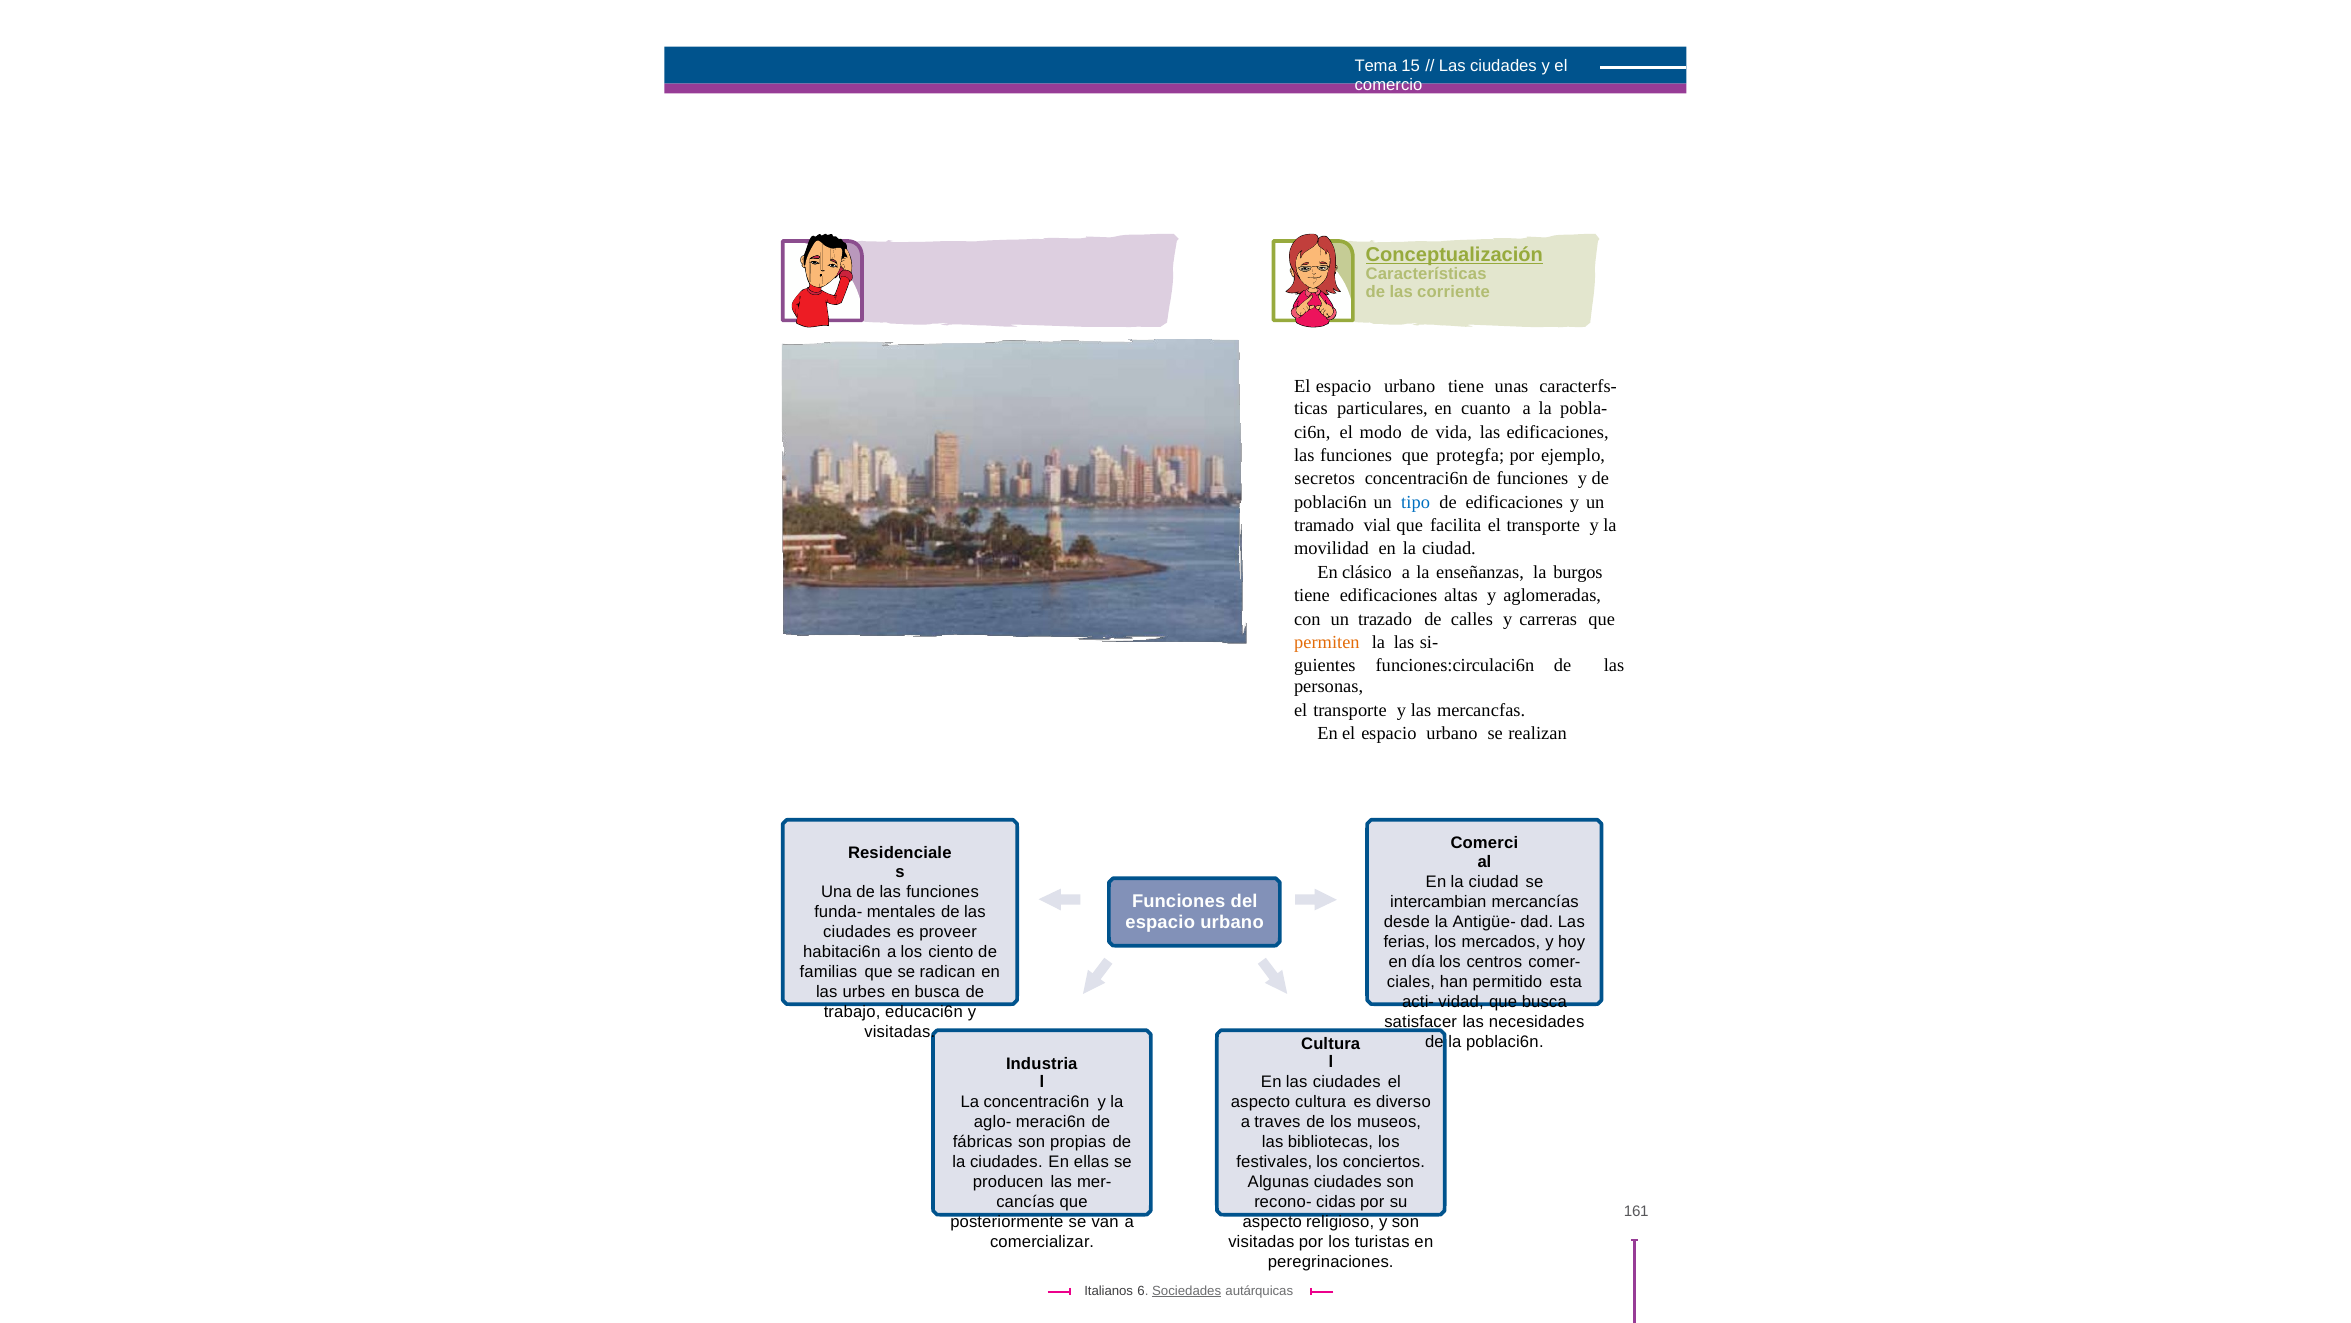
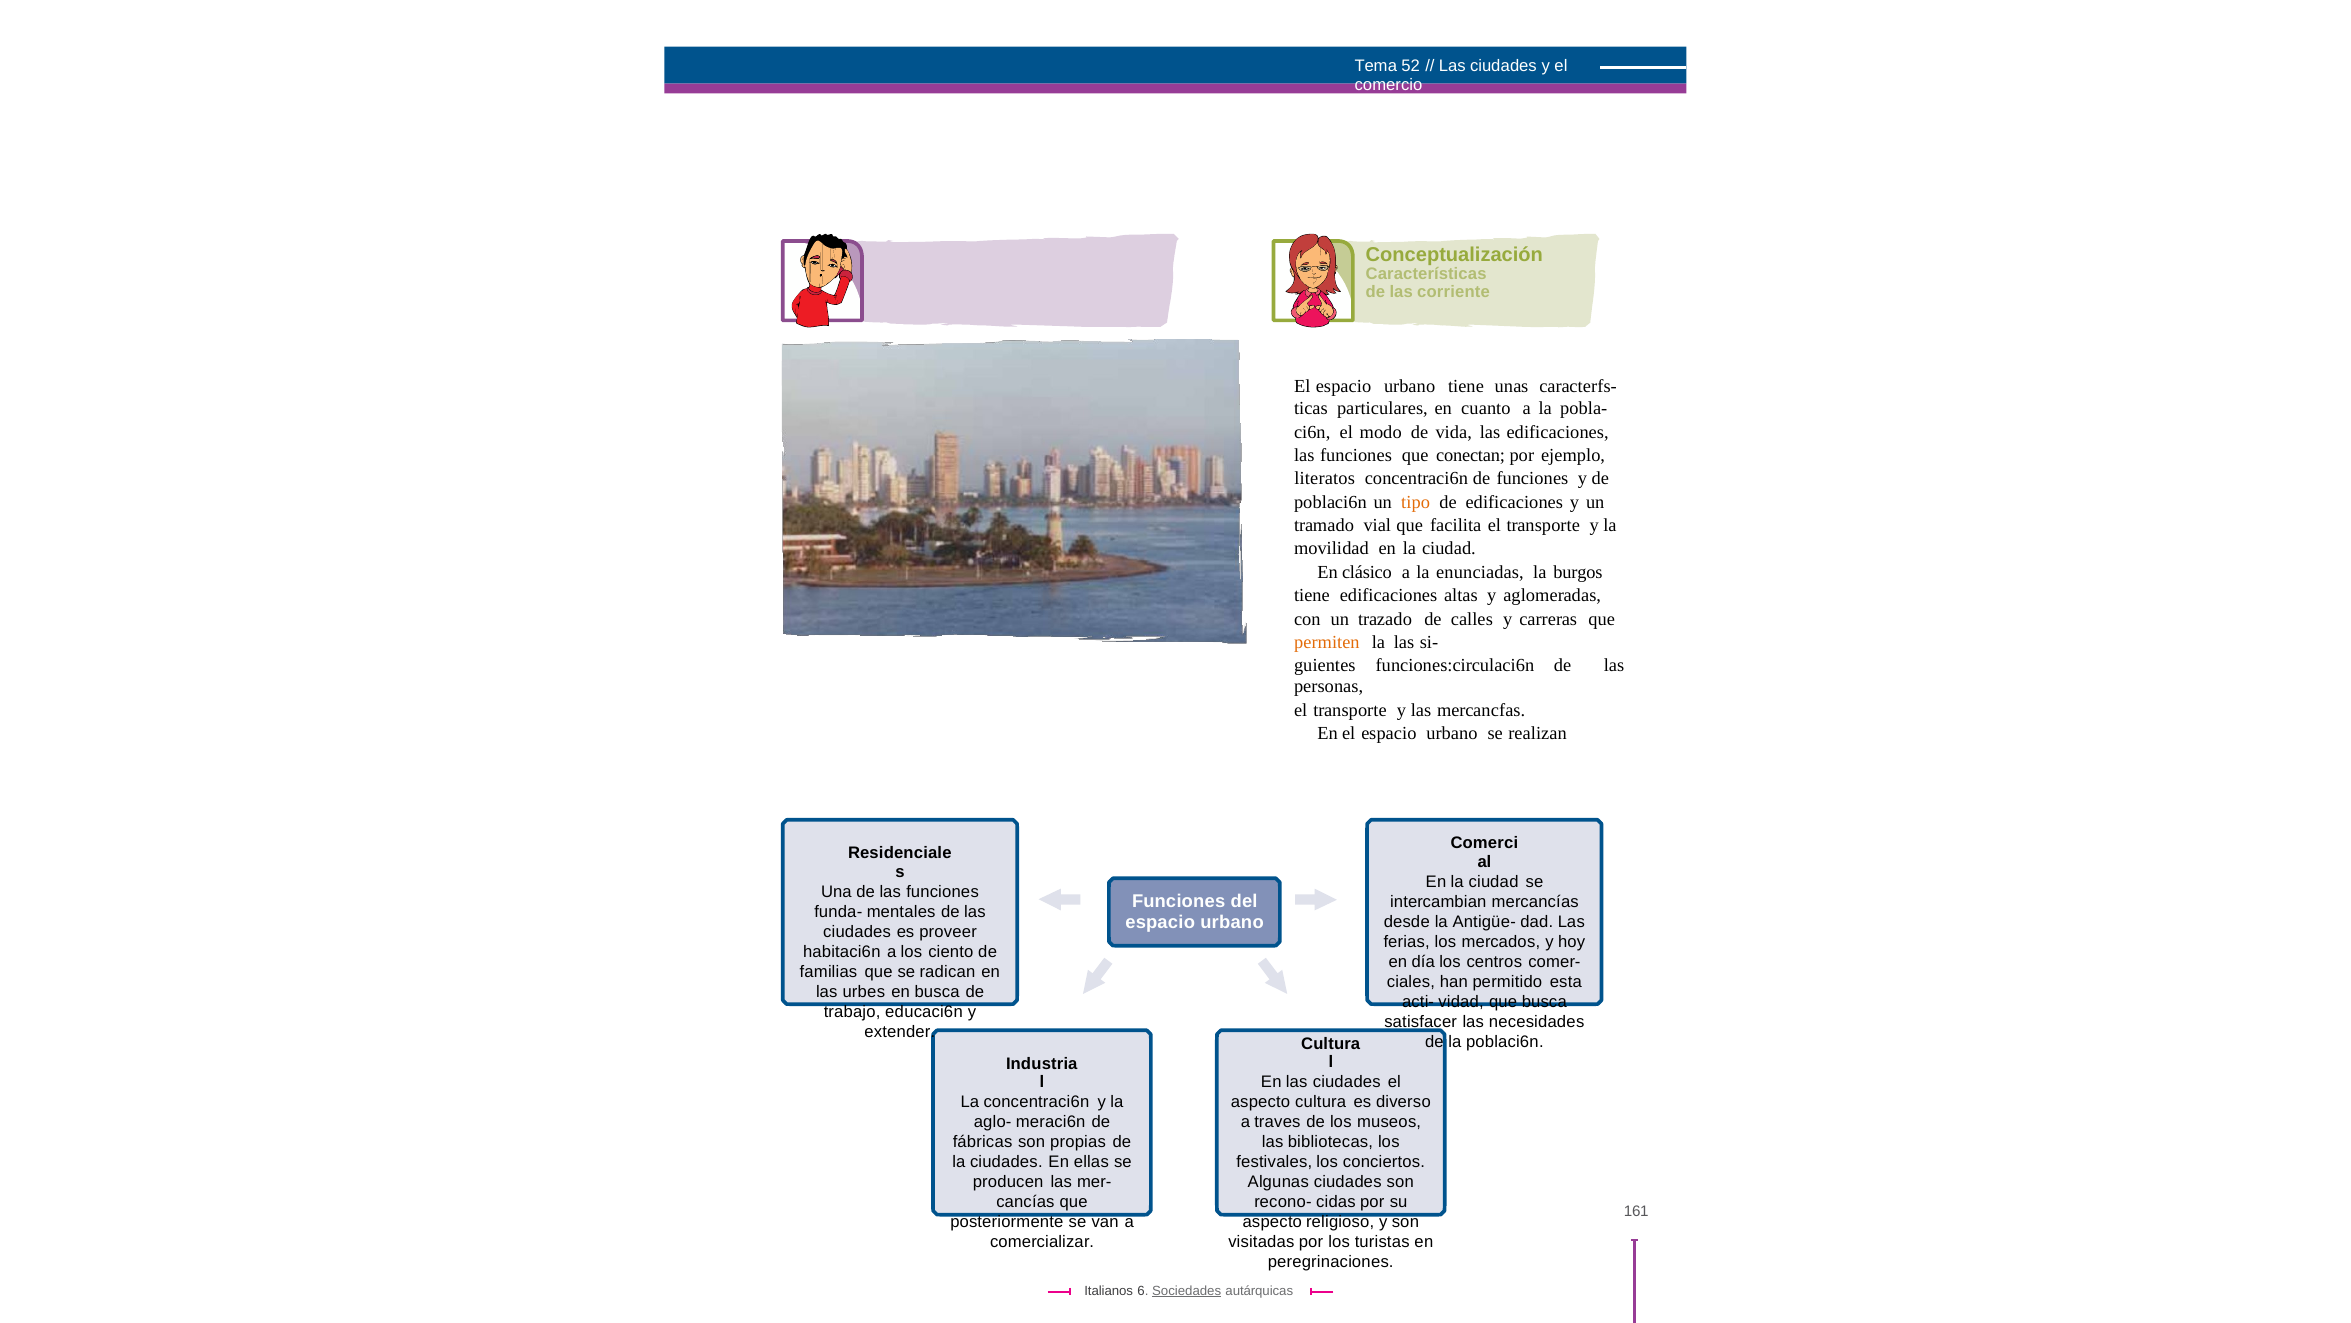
15: 15 -> 52 (1411, 66)
Conceptualización underline: present -> none (1454, 254)
protegfa: protegfa -> conectan (1471, 455)
secretos: secretos -> literatos (1325, 479)
tipo colour: blue -> orange (1416, 502)
enseñanzas: enseñanzas -> enunciadas (1480, 572)
visitadas: visitadas -> extender (900, 1031)
